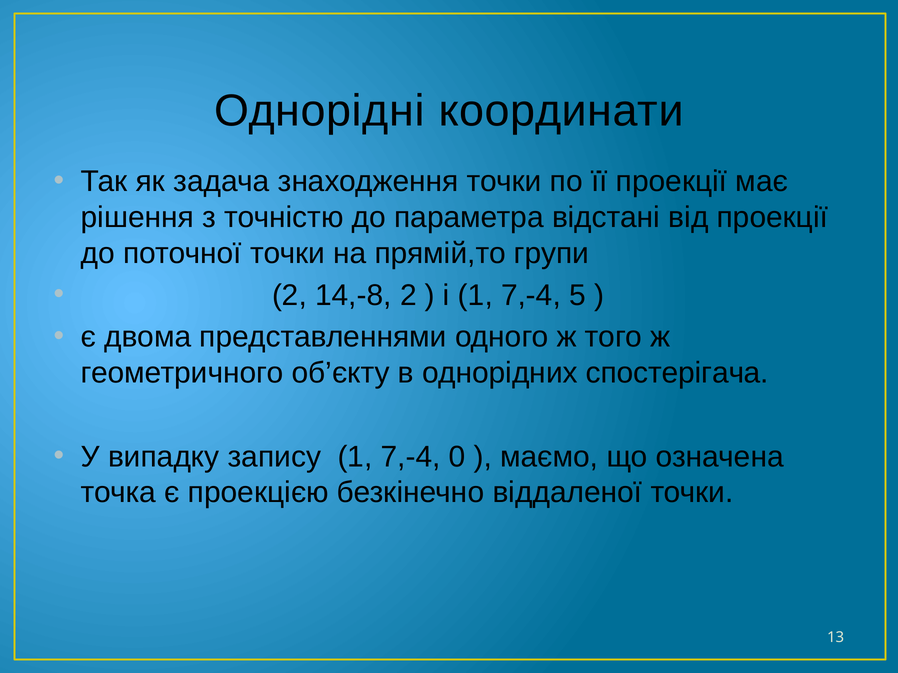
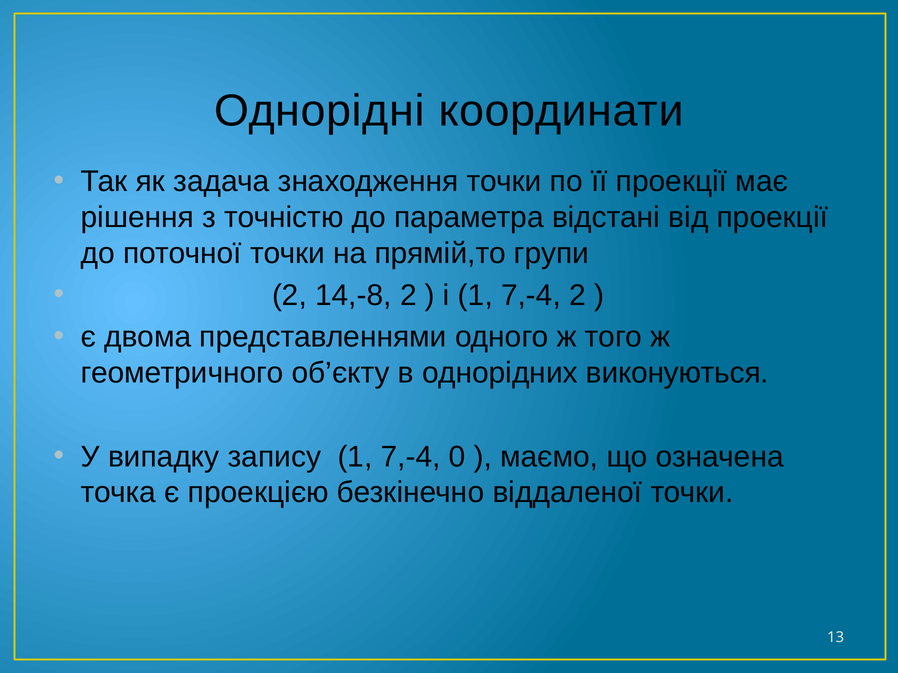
7,-4 5: 5 -> 2 (577, 295)
спостерігача: спостерігача -> виконуються (677, 373)
